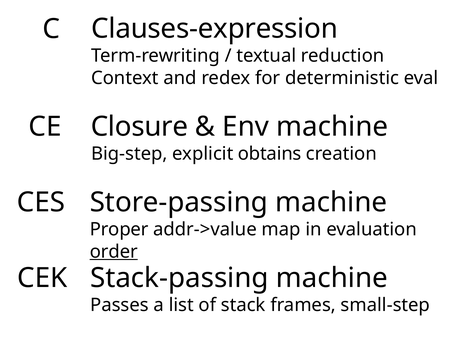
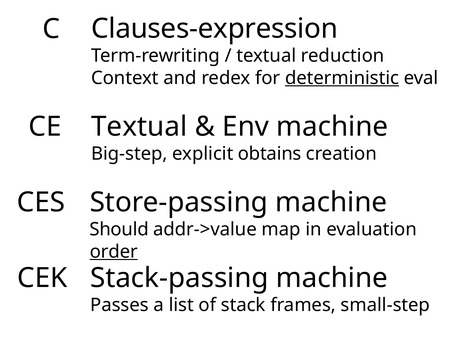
deterministic underline: none -> present (342, 78)
CE Closure: Closure -> Textual (139, 126)
Proper: Proper -> Should (119, 229)
